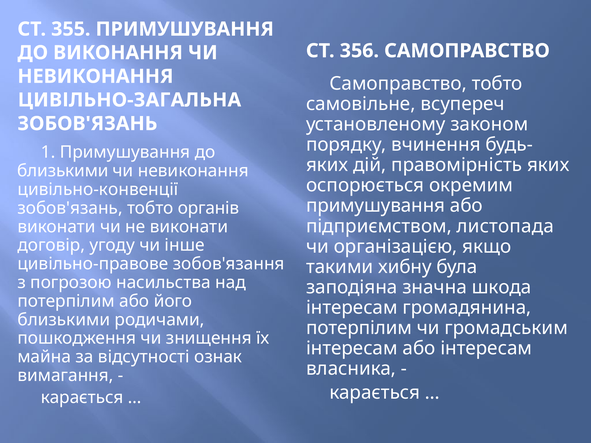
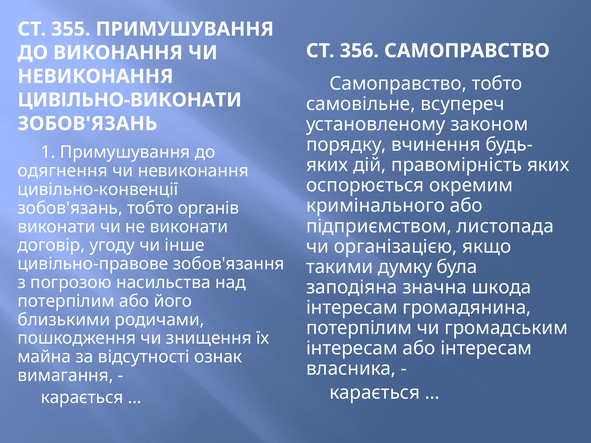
ЦИВІЛЬНО-ЗАГАЛЬНА: ЦИВІЛЬНО-ЗАГАЛЬНА -> ЦИВІЛЬНО-ВИКОНАТИ (130, 100)
близькими: близькими -> одягнення (63, 171)
примушування: примушування -> кримінального (375, 206)
хибну: хибну -> думку (405, 267)
